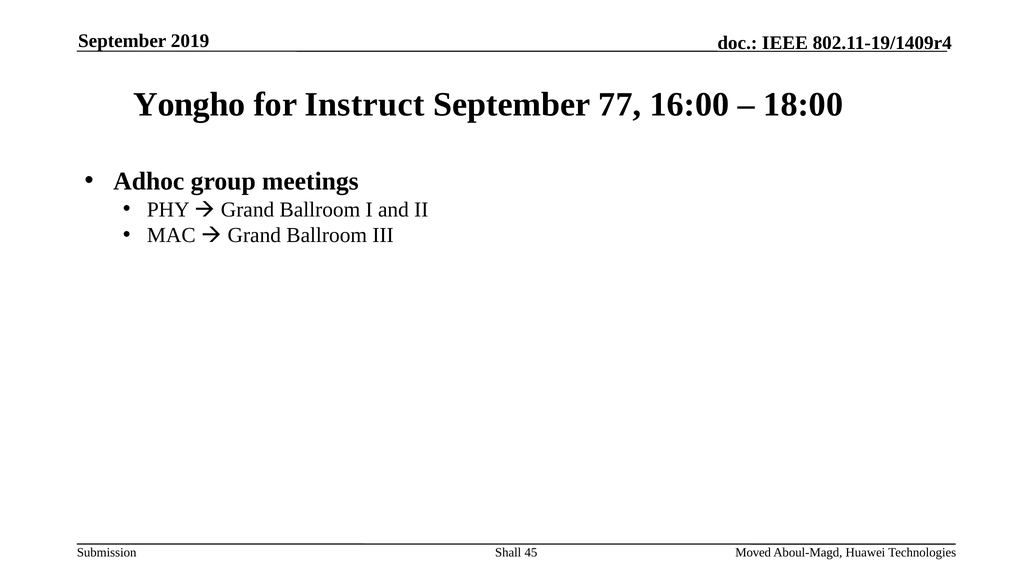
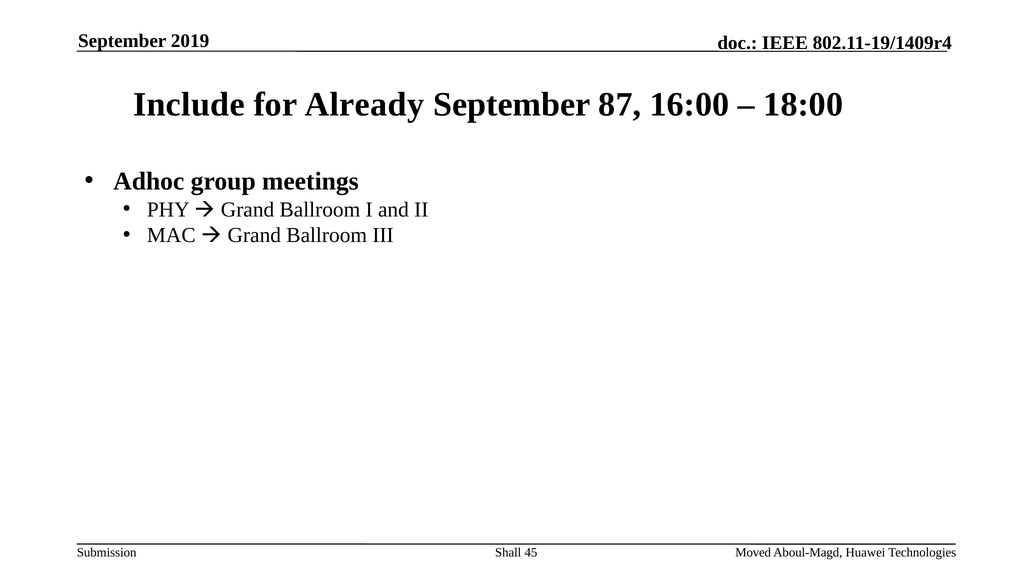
Yongho: Yongho -> Include (189, 105)
Instruct: Instruct -> Already (364, 105)
77: 77 -> 87 (620, 105)
